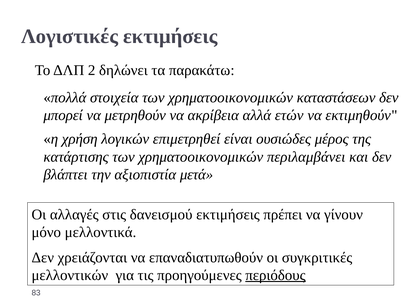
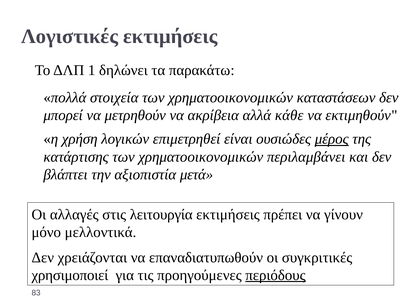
2: 2 -> 1 (92, 70)
ετών: ετών -> κάθε (289, 115)
μέρος underline: none -> present (332, 139)
δανεισμού: δανεισμού -> λειτουργία (161, 215)
μελλοντικών: μελλοντικών -> χρησιμοποιεί (70, 275)
